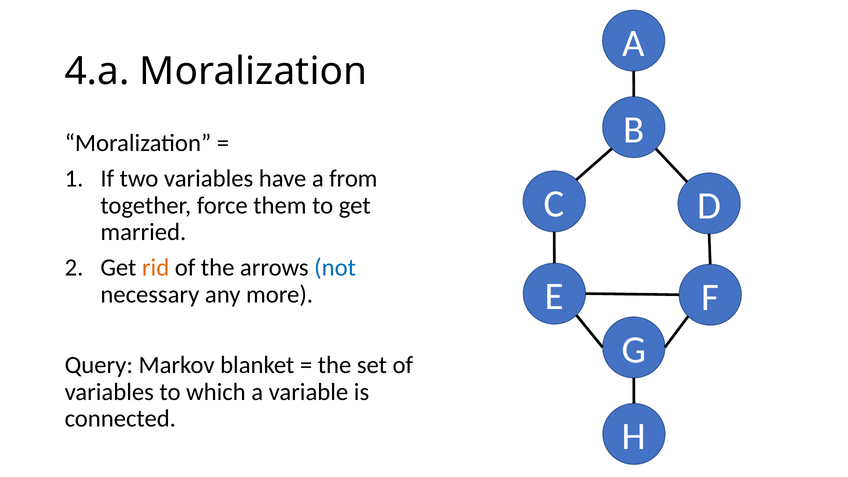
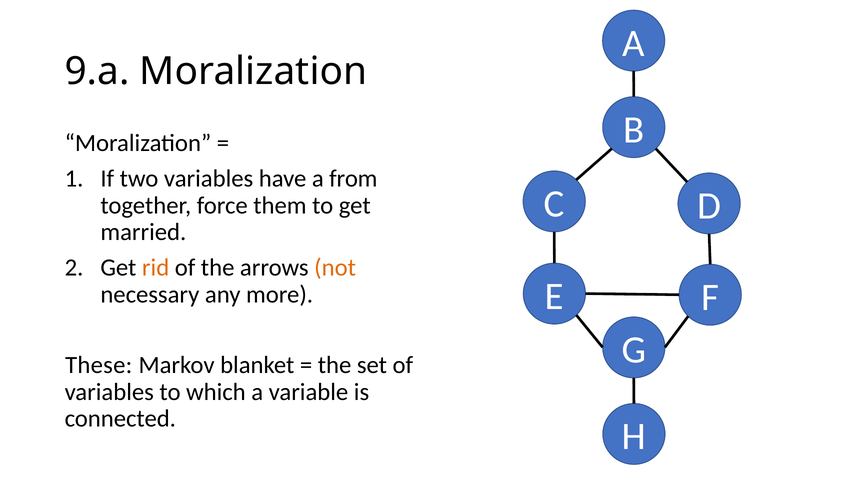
4.a: 4.a -> 9.a (97, 71)
not colour: blue -> orange (335, 268)
Query: Query -> These (99, 365)
